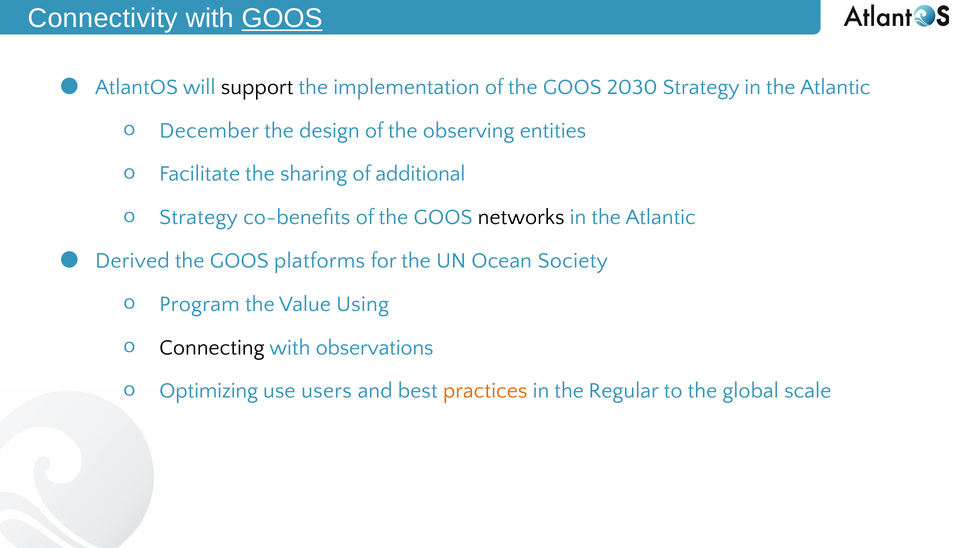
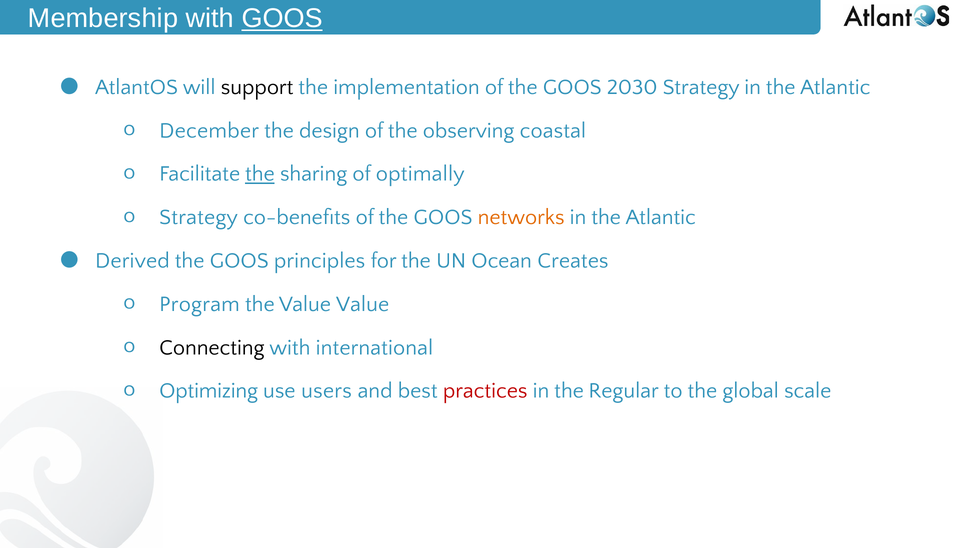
Connectivity: Connectivity -> Membership (103, 19)
entities: entities -> coastal (553, 130)
the underline: none -> present (260, 174)
additional: additional -> optimally (420, 174)
networks colour: black -> orange (521, 217)
platforms: platforms -> principles (320, 261)
Society: Society -> Creates (573, 261)
Value Using: Using -> Value (363, 304)
observations: observations -> international (374, 347)
practices colour: orange -> red (485, 391)
